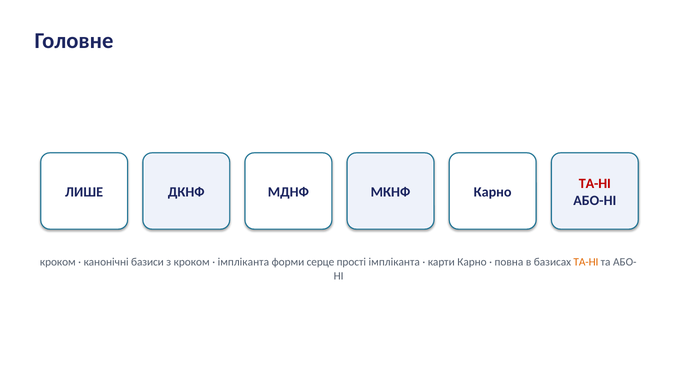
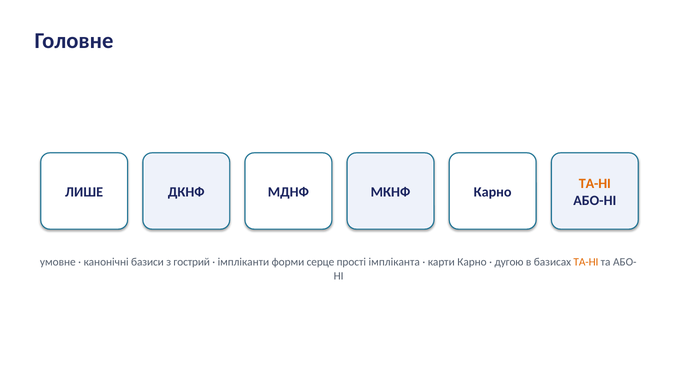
ТА-НІ colour: red -> orange (595, 183)
кроком: кроком -> умовне (58, 262)
з кроком: кроком -> гострий (192, 262)
імпліканта: імпліканта -> імпліканти (243, 262)
повна: повна -> дугою (509, 262)
